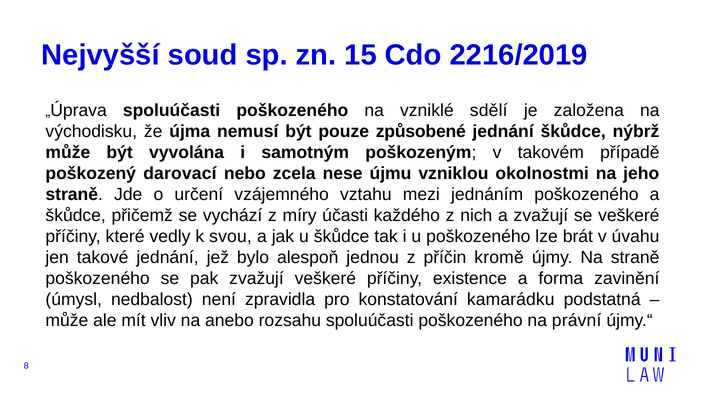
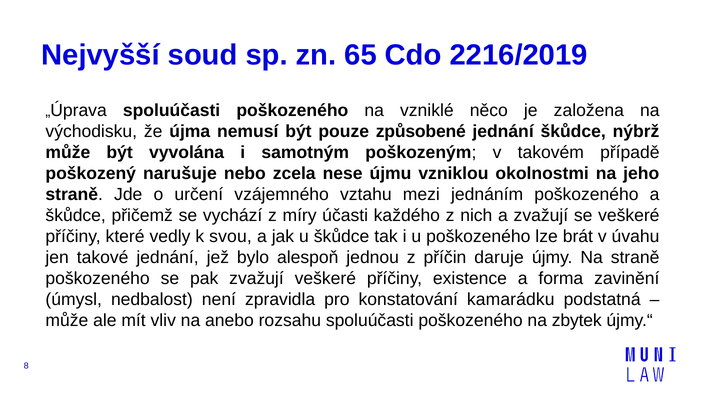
15: 15 -> 65 (361, 55)
sdělí: sdělí -> něco (489, 111)
darovací: darovací -> narušuje (180, 174)
kromě: kromě -> daruje (499, 258)
právní: právní -> zbytek (577, 321)
